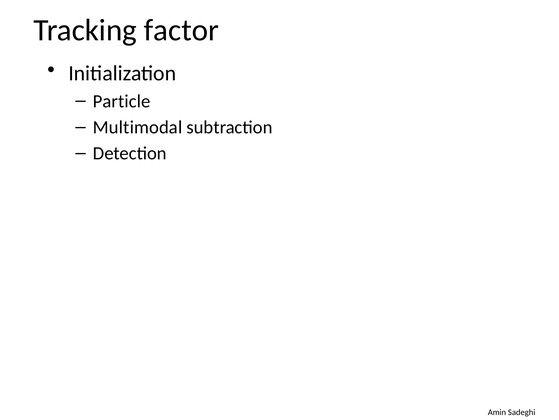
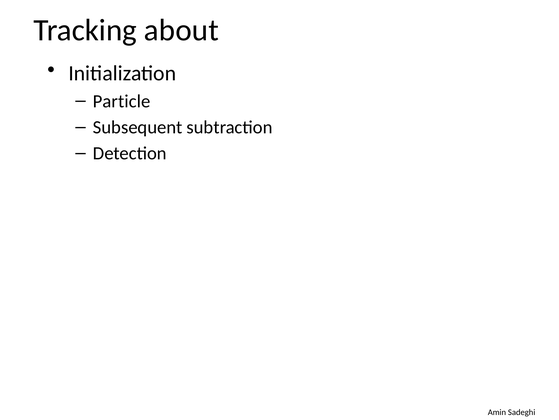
factor: factor -> about (181, 30)
Multimodal: Multimodal -> Subsequent (138, 127)
